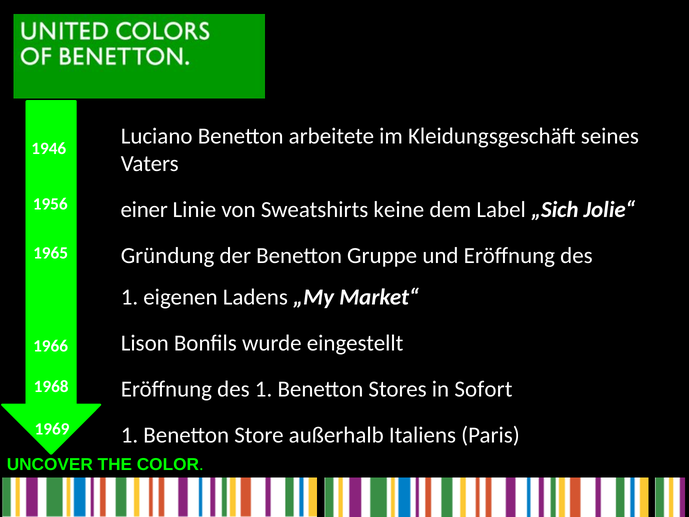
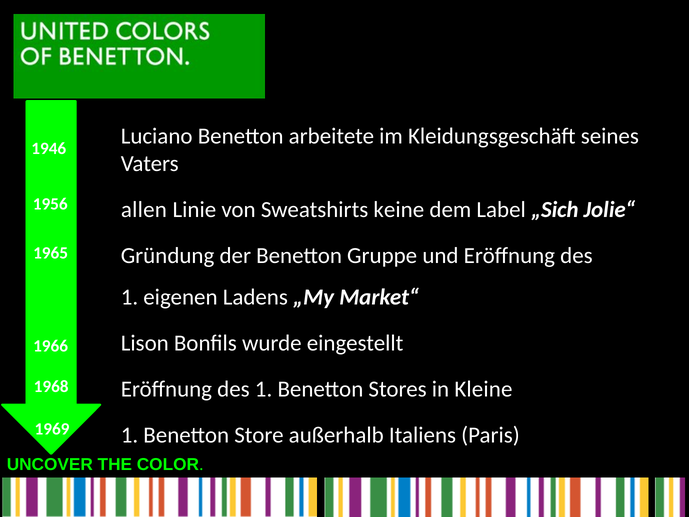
einer: einer -> allen (144, 210)
Sofort: Sofort -> Kleine (483, 389)
